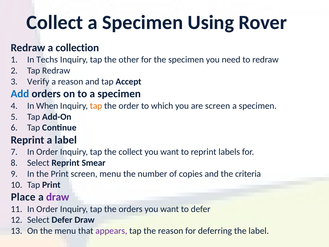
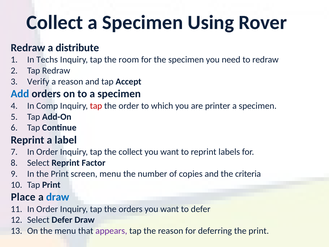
collection: collection -> distribute (77, 48)
other: other -> room (129, 60)
When: When -> Comp (47, 106)
tap colour: orange -> red (96, 106)
are screen: screen -> printer (218, 106)
Smear: Smear -> Factor (94, 163)
draw colour: purple -> blue (58, 197)
deferring the label: label -> print (259, 231)
